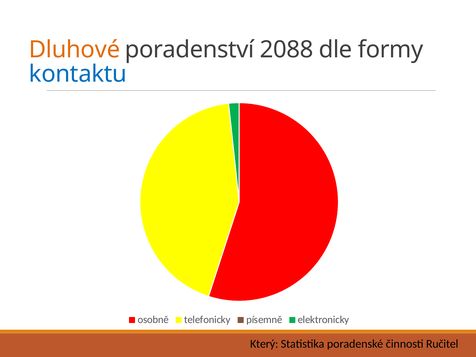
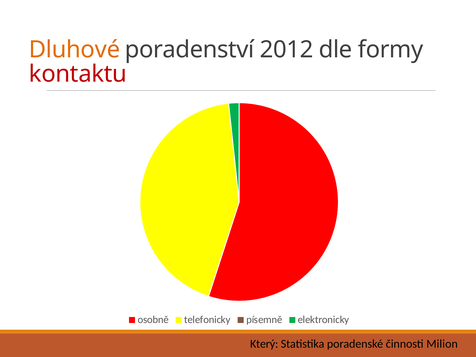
2088: 2088 -> 2012 (287, 50)
kontaktu colour: blue -> red (78, 74)
Ručitel: Ručitel -> Milion (442, 344)
